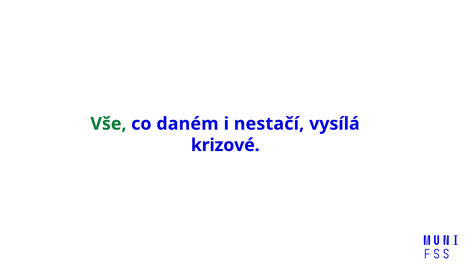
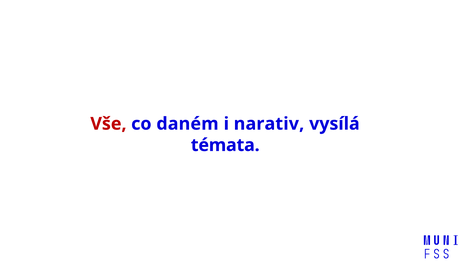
Vše colour: green -> red (108, 124)
nestačí: nestačí -> narativ (269, 124)
krizové: krizové -> témata (225, 145)
